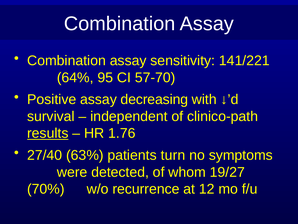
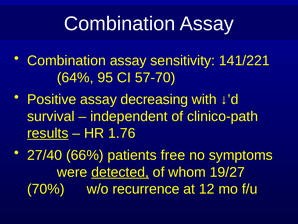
63%: 63% -> 66% (85, 155)
turn: turn -> free (173, 155)
detected underline: none -> present (120, 172)
